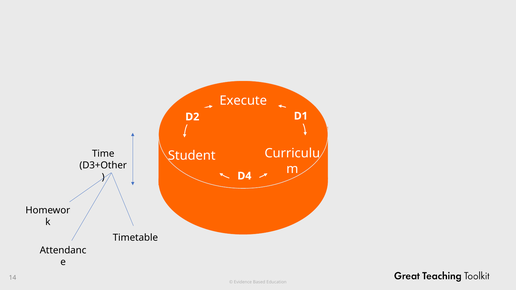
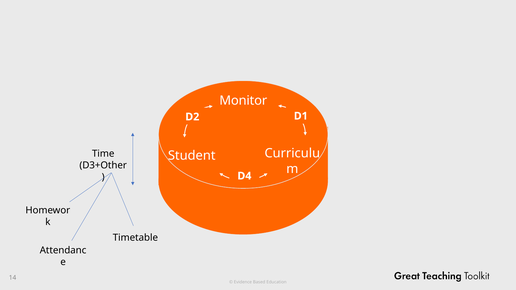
Execute: Execute -> Monitor (243, 101)
